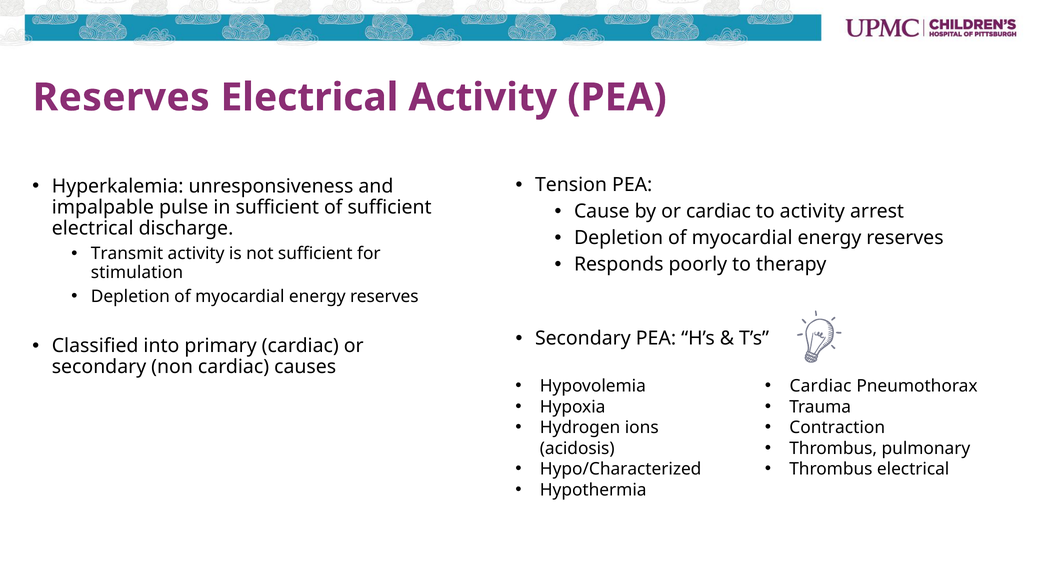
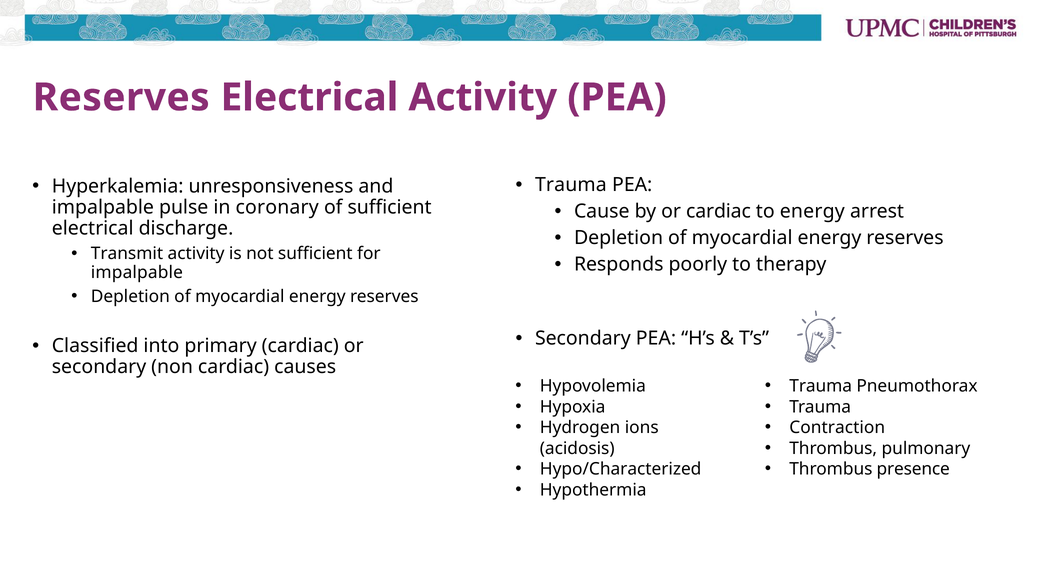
Tension: Tension -> Trauma (571, 185)
to activity: activity -> energy (812, 211)
in sufficient: sufficient -> coronary (277, 207)
stimulation: stimulation -> impalpable (137, 272)
Cardiac: Cardiac -> Trauma (821, 386)
Thrombus electrical: electrical -> presence (913, 469)
